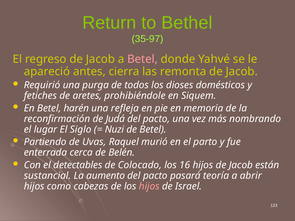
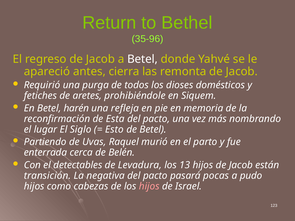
35-97: 35-97 -> 35-96 (148, 39)
Betel colour: pink -> white (143, 59)
Judá: Judá -> Esta (115, 119)
Nuzi: Nuzi -> Esto (114, 130)
Colocado: Colocado -> Levadura (140, 165)
16: 16 -> 13 (185, 165)
sustancial: sustancial -> transición (47, 176)
aumento: aumento -> negativa (106, 176)
teoría: teoría -> pocas (216, 176)
abrir: abrir -> pudo (251, 176)
